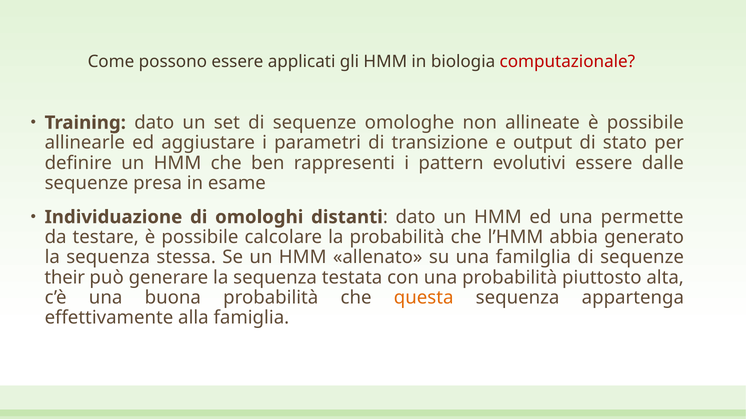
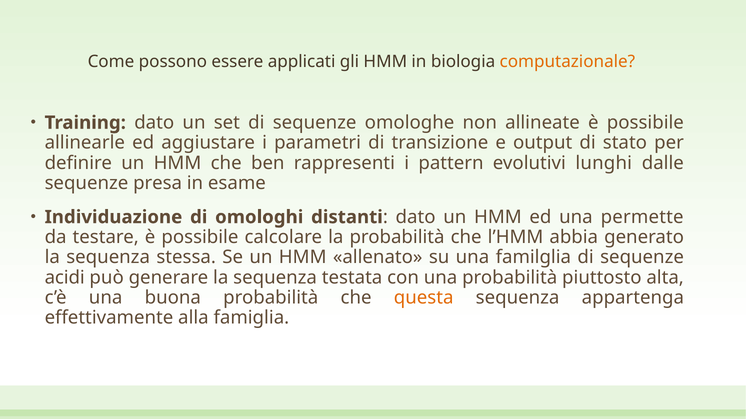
computazionale colour: red -> orange (567, 62)
evolutivi essere: essere -> lunghi (604, 163)
their: their -> acidi (65, 278)
